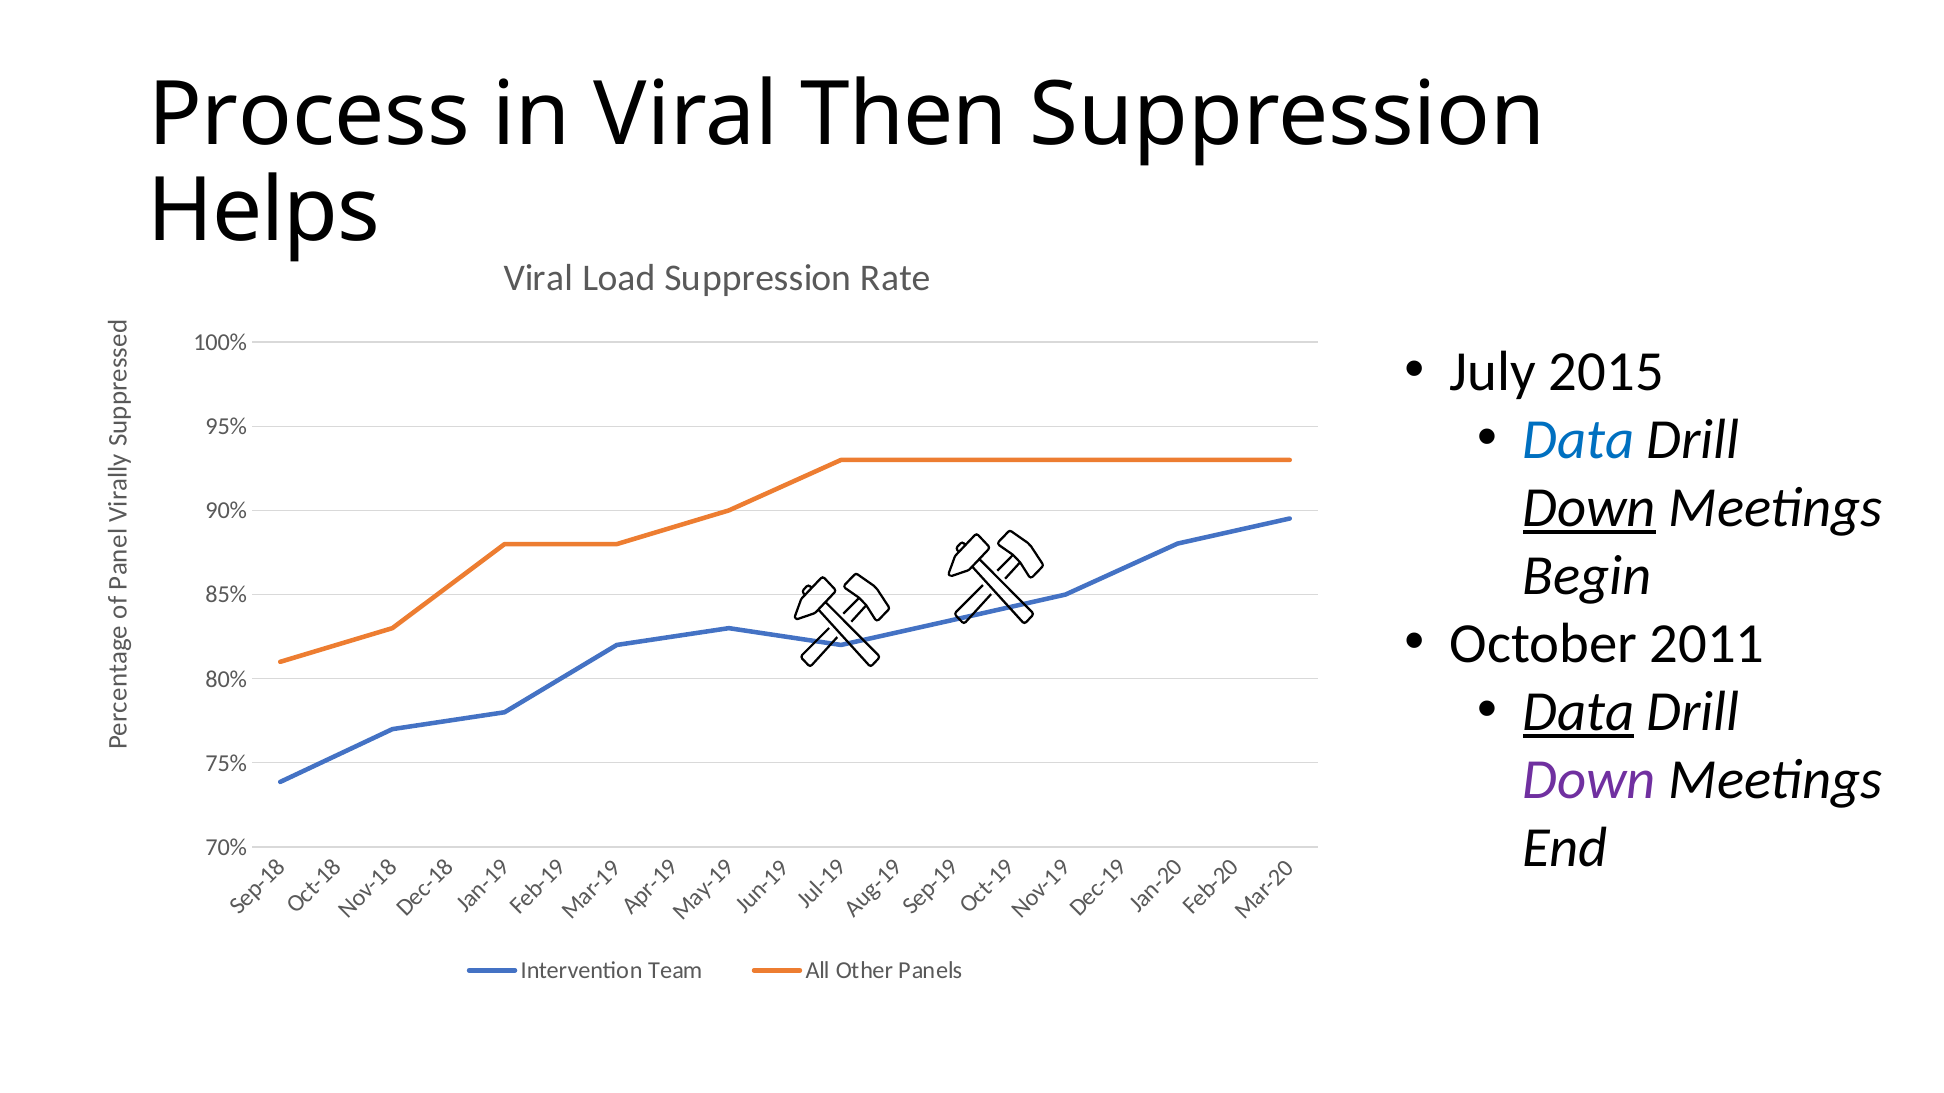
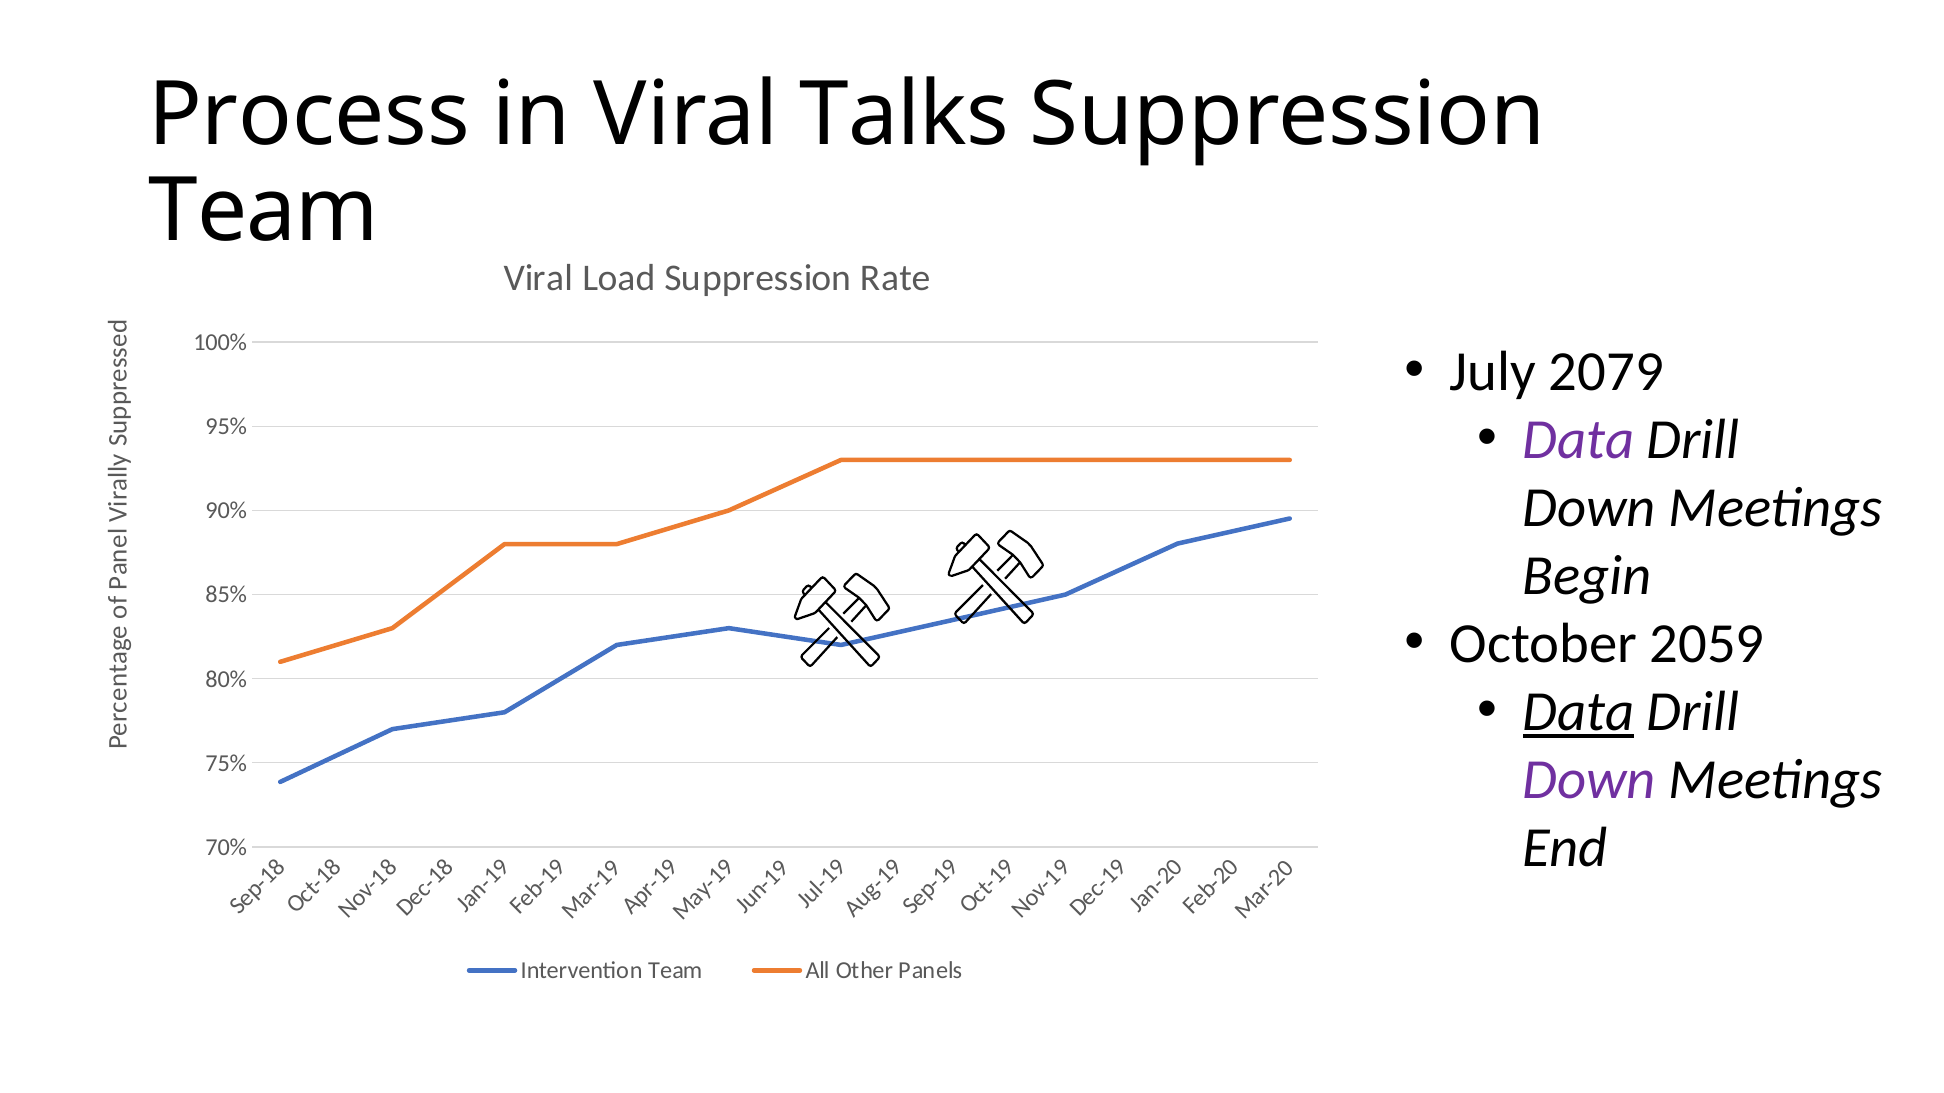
Then: Then -> Talks (904, 115)
Helps: Helps -> Team (264, 212)
2015: 2015 -> 2079 (1606, 372)
Data colour: blue -> purple (1579, 440)
Down underline: present -> none (1589, 508)
2011: 2011 -> 2059 (1707, 644)
